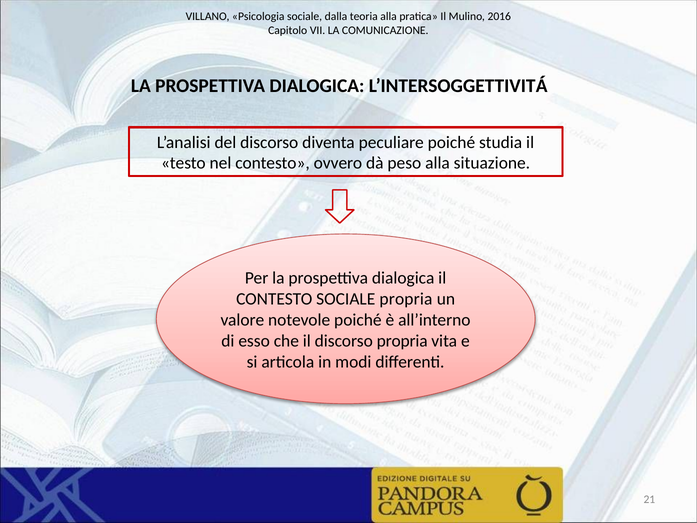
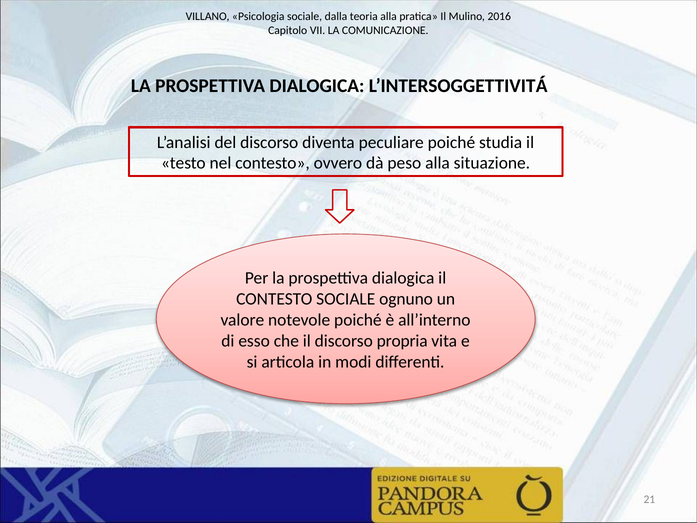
SOCIALE propria: propria -> ognuno (406, 299)
